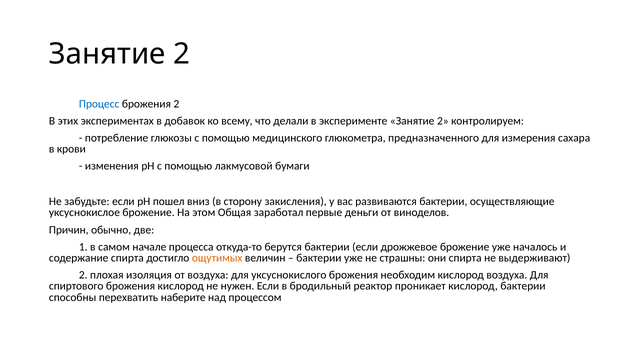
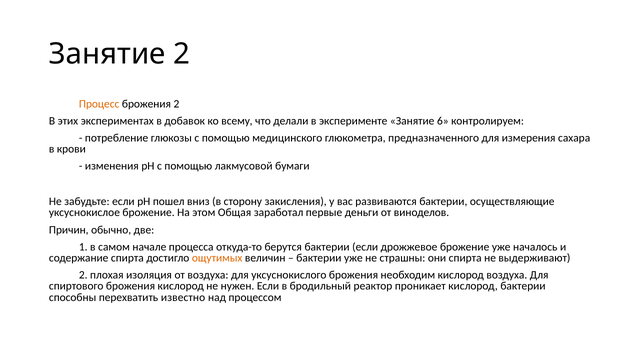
Процесс colour: blue -> orange (99, 104)
эксперименте Занятие 2: 2 -> 6 (443, 121)
наберите: наберите -> известно (183, 297)
